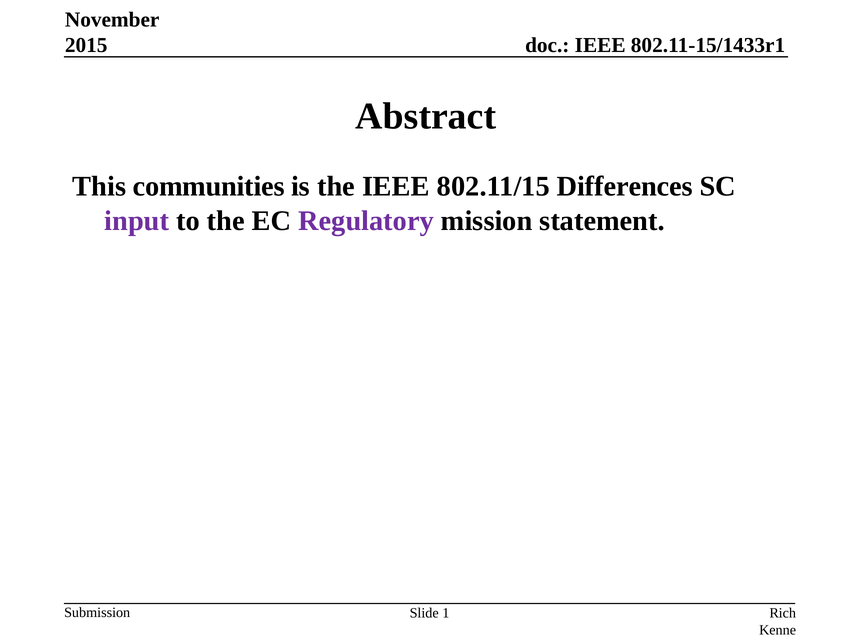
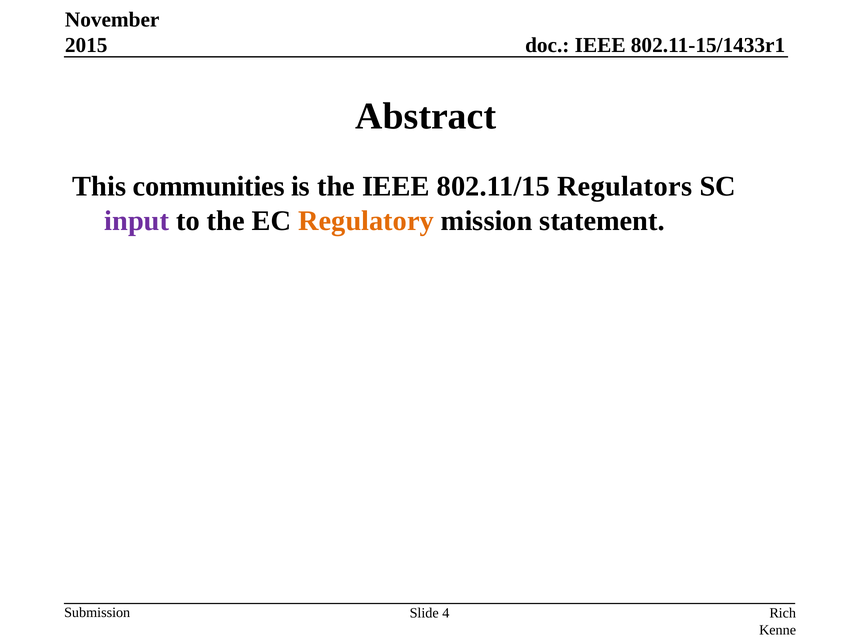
Differences: Differences -> Regulators (625, 187)
Regulatory colour: purple -> orange (366, 221)
1: 1 -> 4 (446, 613)
